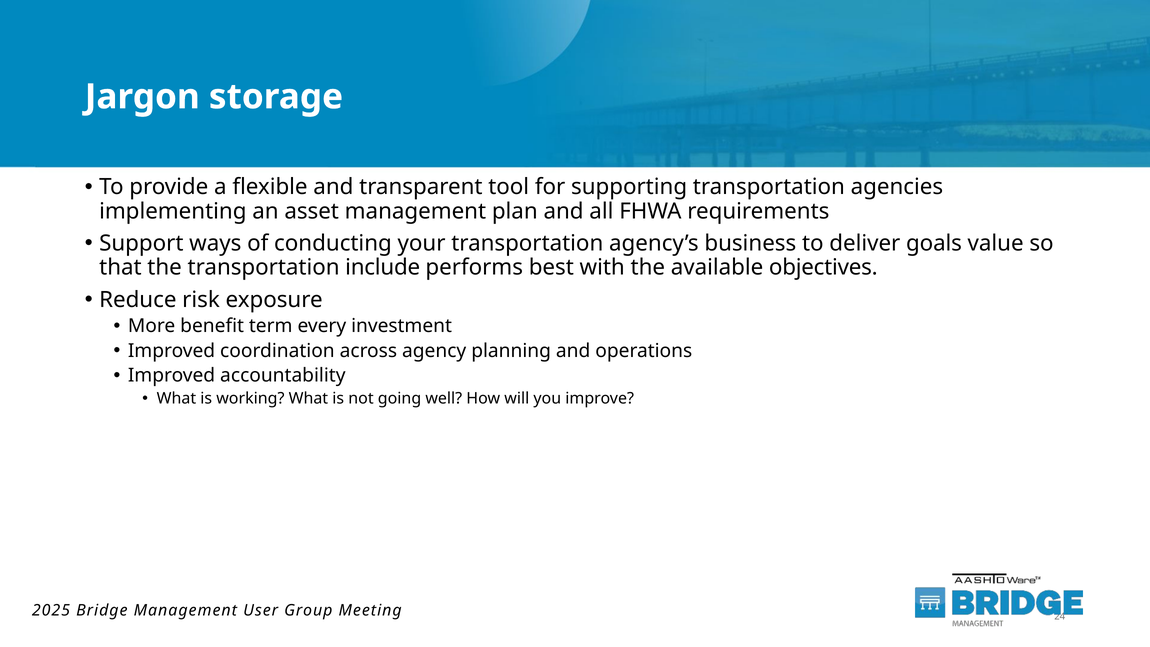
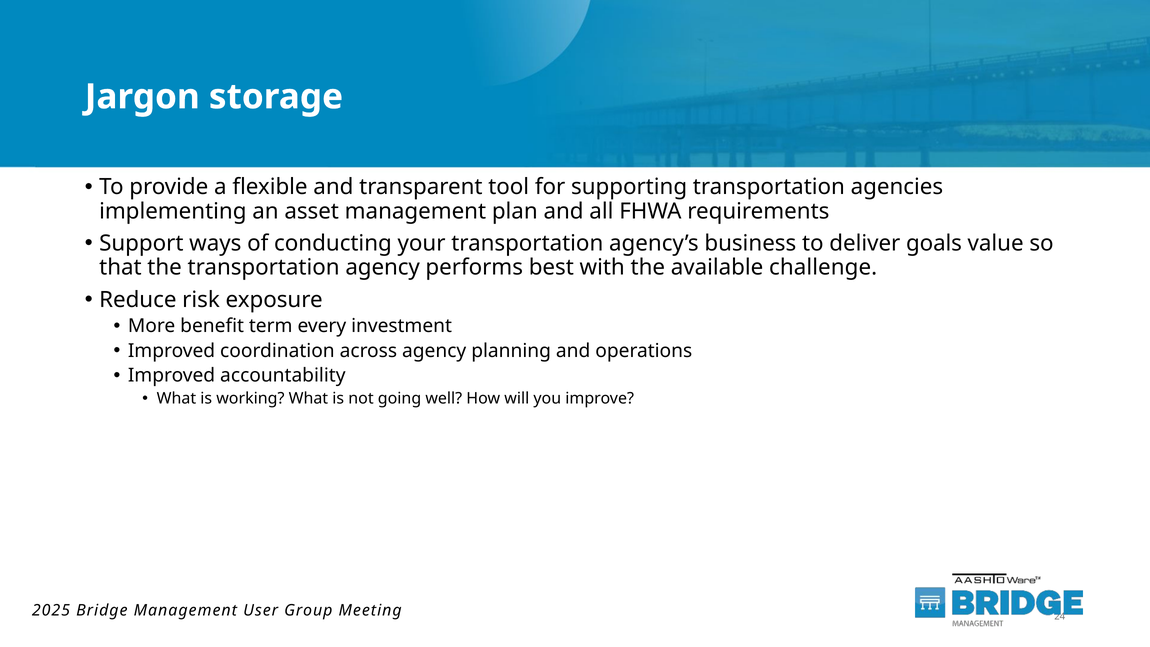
transportation include: include -> agency (383, 267)
objectives: objectives -> challenge (823, 267)
